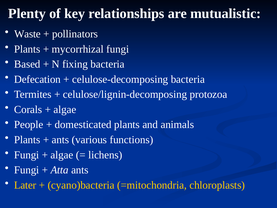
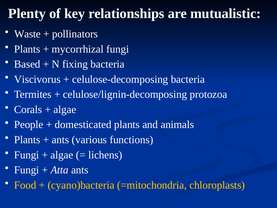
Defecation: Defecation -> Viscivorus (37, 79)
Later: Later -> Food (25, 185)
